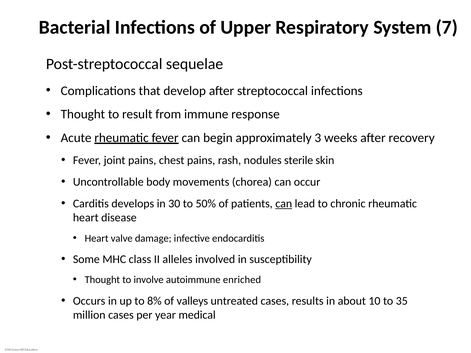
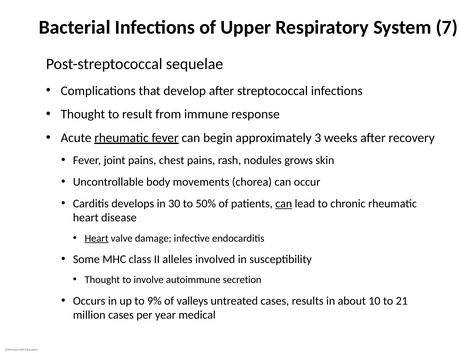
sterile: sterile -> grows (299, 160)
Heart underline: none -> present (97, 238)
enriched: enriched -> secretion (242, 280)
8%: 8% -> 9% (154, 301)
35: 35 -> 21 (402, 301)
